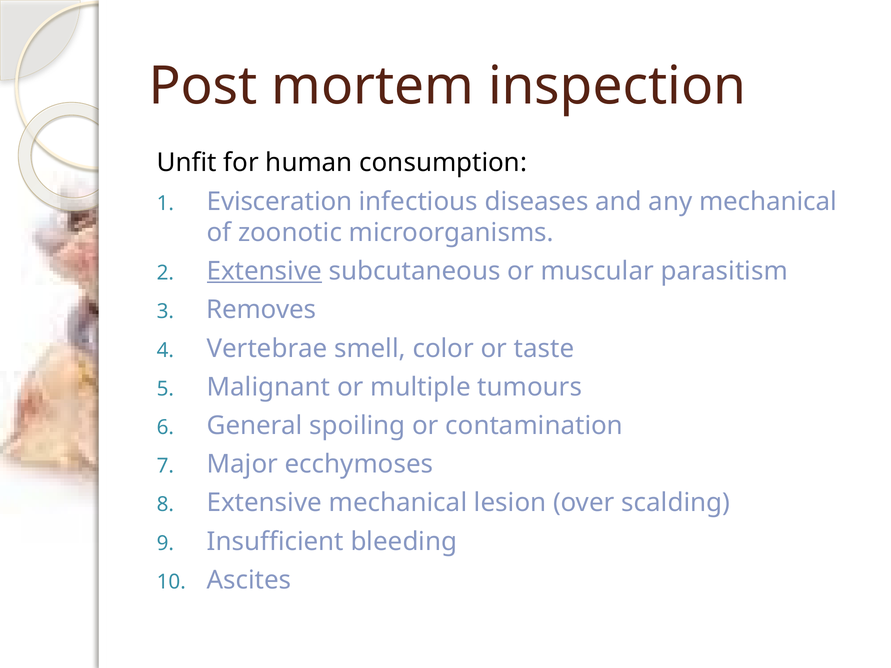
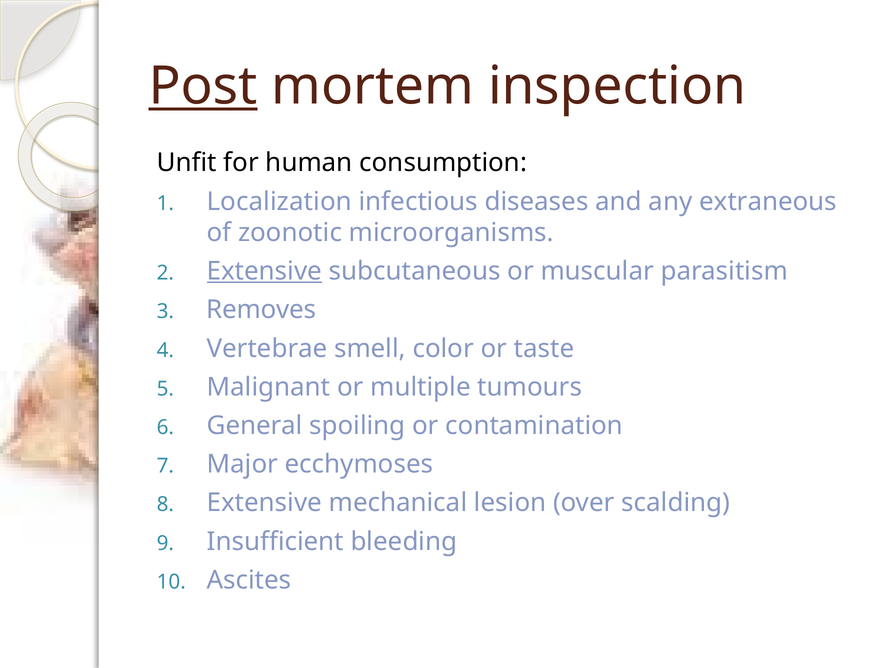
Post underline: none -> present (203, 86)
Evisceration: Evisceration -> Localization (279, 202)
any mechanical: mechanical -> extraneous (768, 202)
